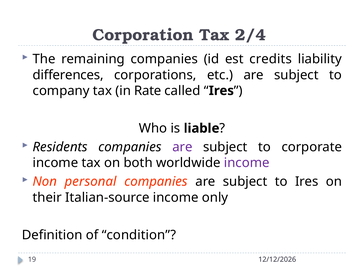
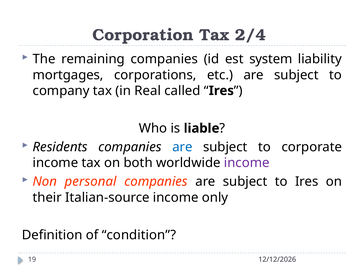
credits: credits -> system (271, 59)
differences: differences -> mortgages (68, 75)
Rate: Rate -> Real (148, 91)
are colour: purple -> blue (182, 147)
